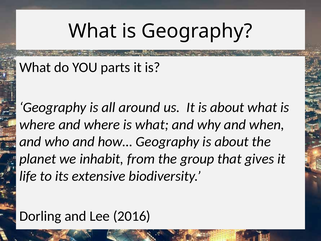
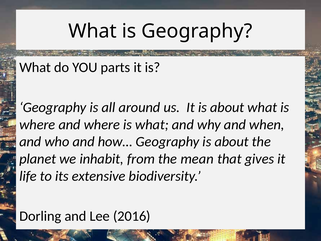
group: group -> mean (197, 159)
